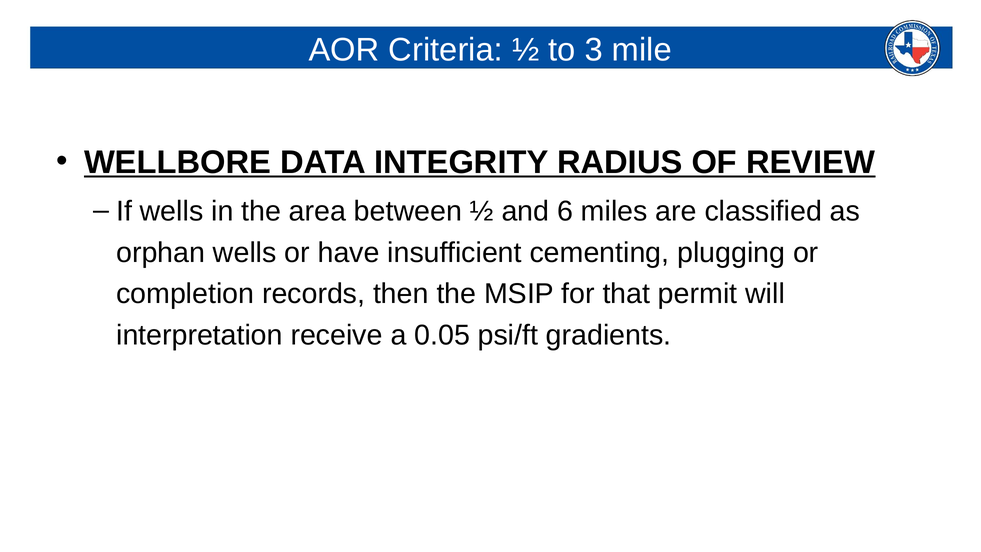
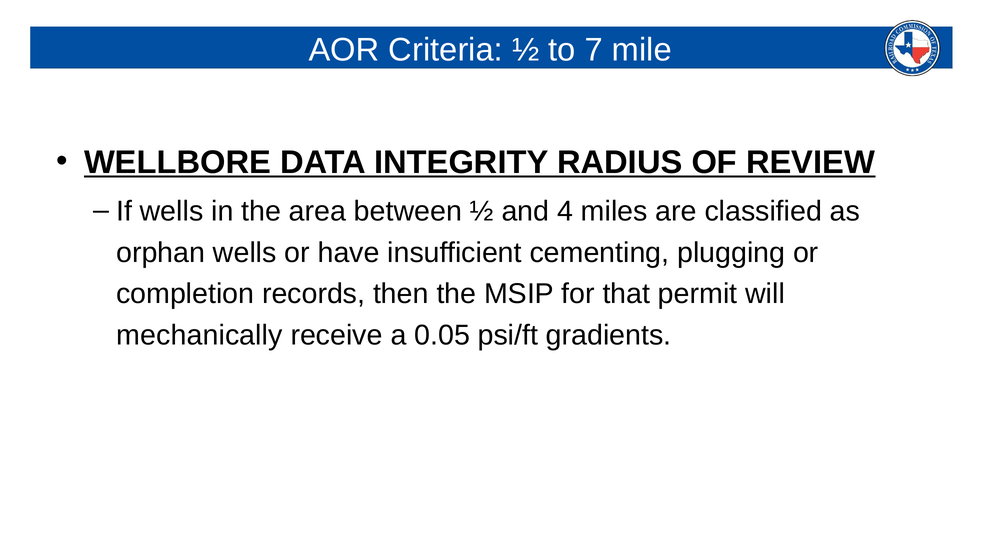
3: 3 -> 7 (594, 50)
6: 6 -> 4 (565, 211)
interpretation: interpretation -> mechanically (199, 335)
